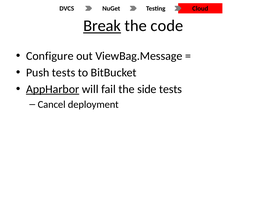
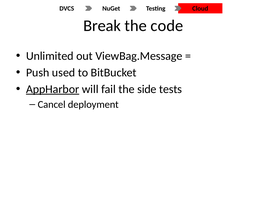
Break underline: present -> none (102, 26)
Configure: Configure -> Unlimited (50, 56)
Push tests: tests -> used (64, 73)
